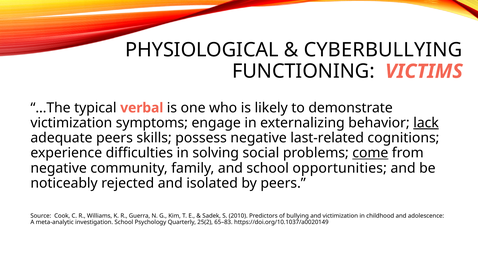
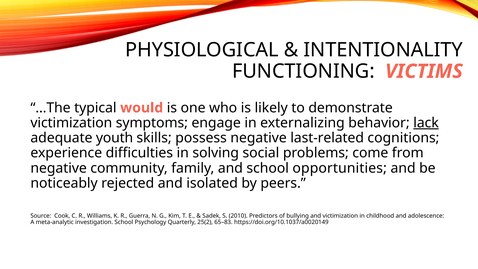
CYBERBULLYING: CYBERBULLYING -> INTENTIONALITY (383, 50)
verbal: verbal -> would (142, 108)
adequate peers: peers -> youth (115, 138)
come underline: present -> none (370, 153)
